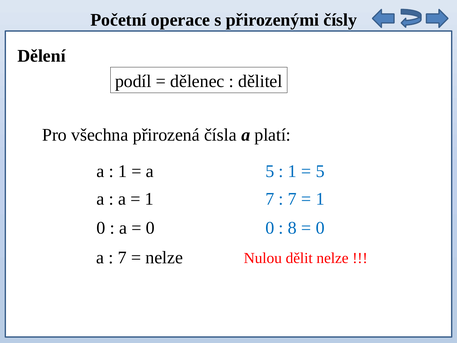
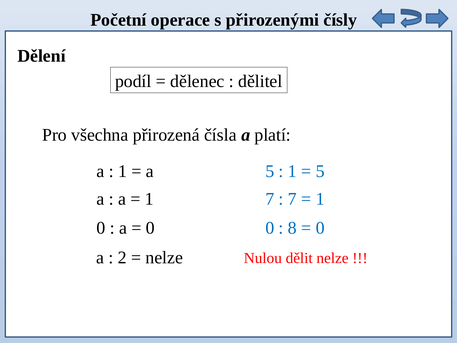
7: 7 -> 2 (122, 257)
